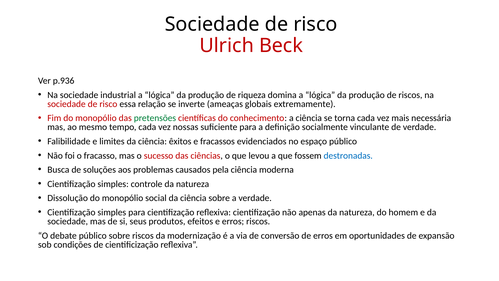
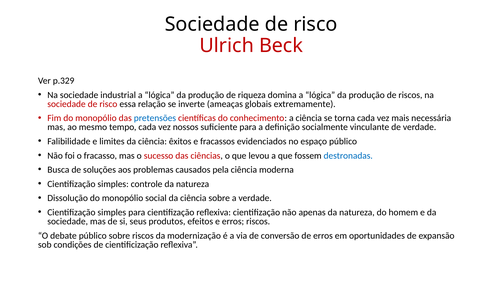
p.936: p.936 -> p.329 (64, 81)
pretensões colour: green -> blue (155, 118)
nossas: nossas -> nossos (186, 127)
